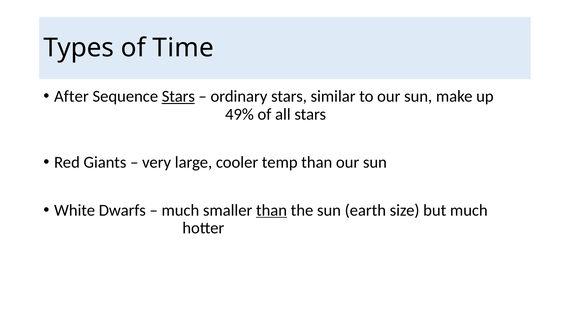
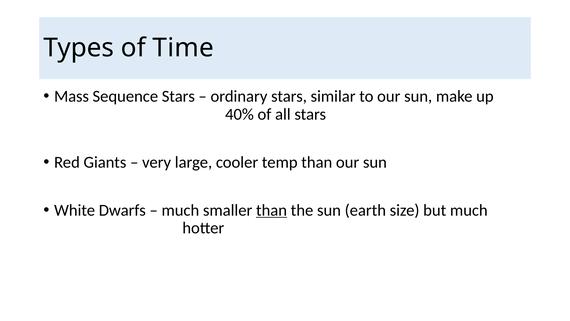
After: After -> Mass (72, 96)
Stars underline: present -> none (178, 96)
49%: 49% -> 40% (239, 114)
